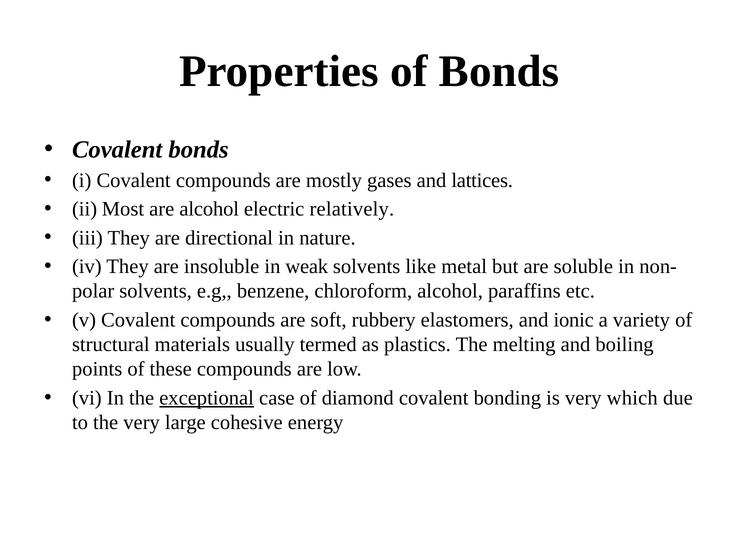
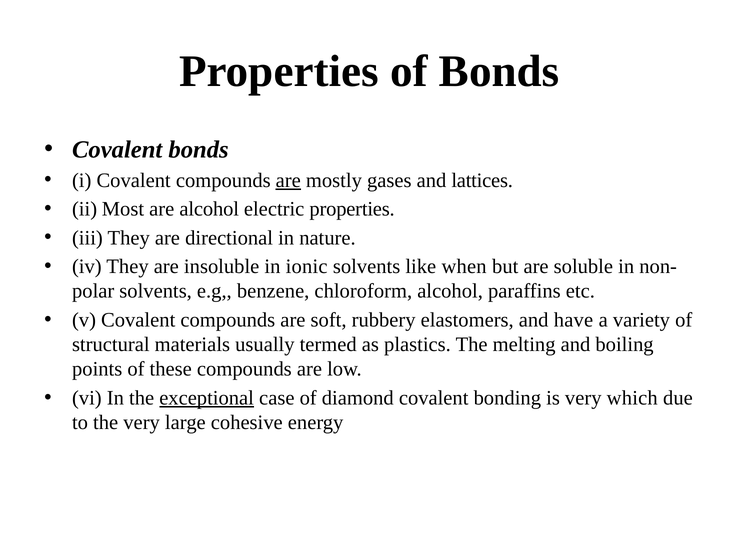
are underline: none -> present (288, 180)
electric relatively: relatively -> properties (352, 209)
weak: weak -> ionic (307, 267)
metal: metal -> when (464, 267)
ionic: ionic -> have (573, 320)
